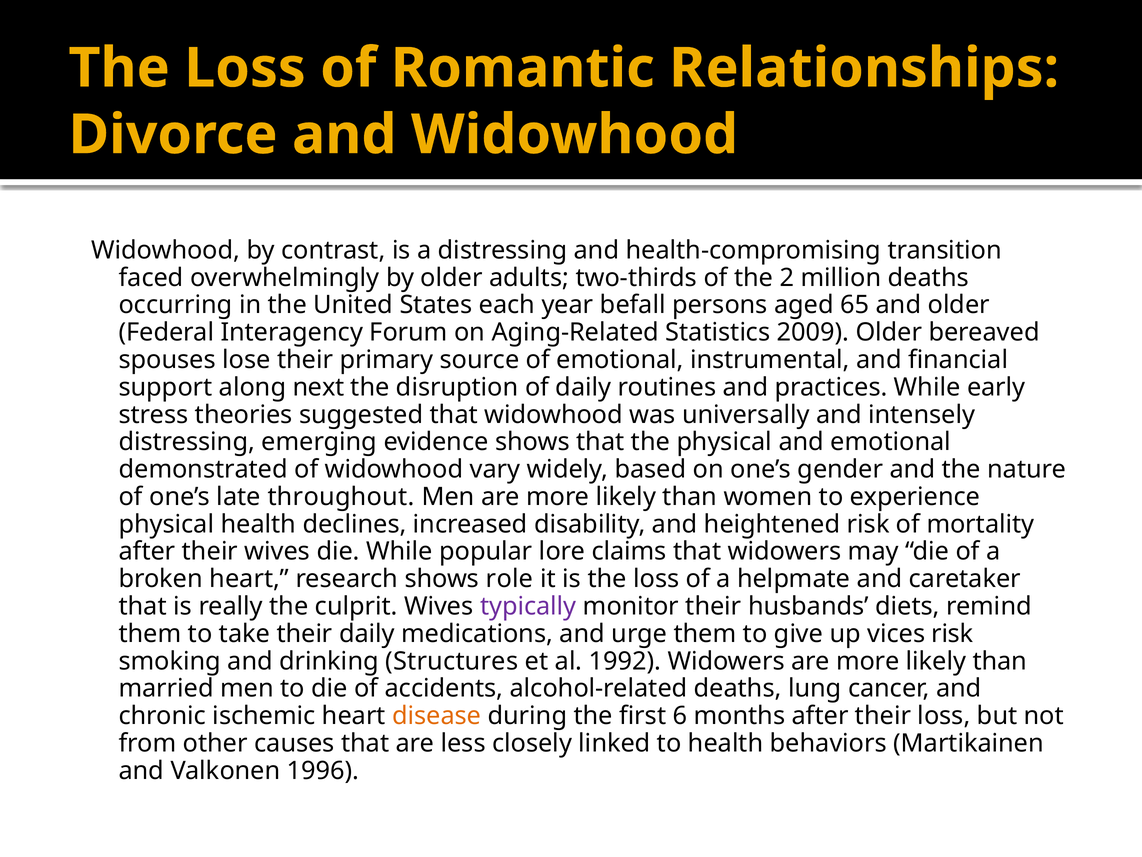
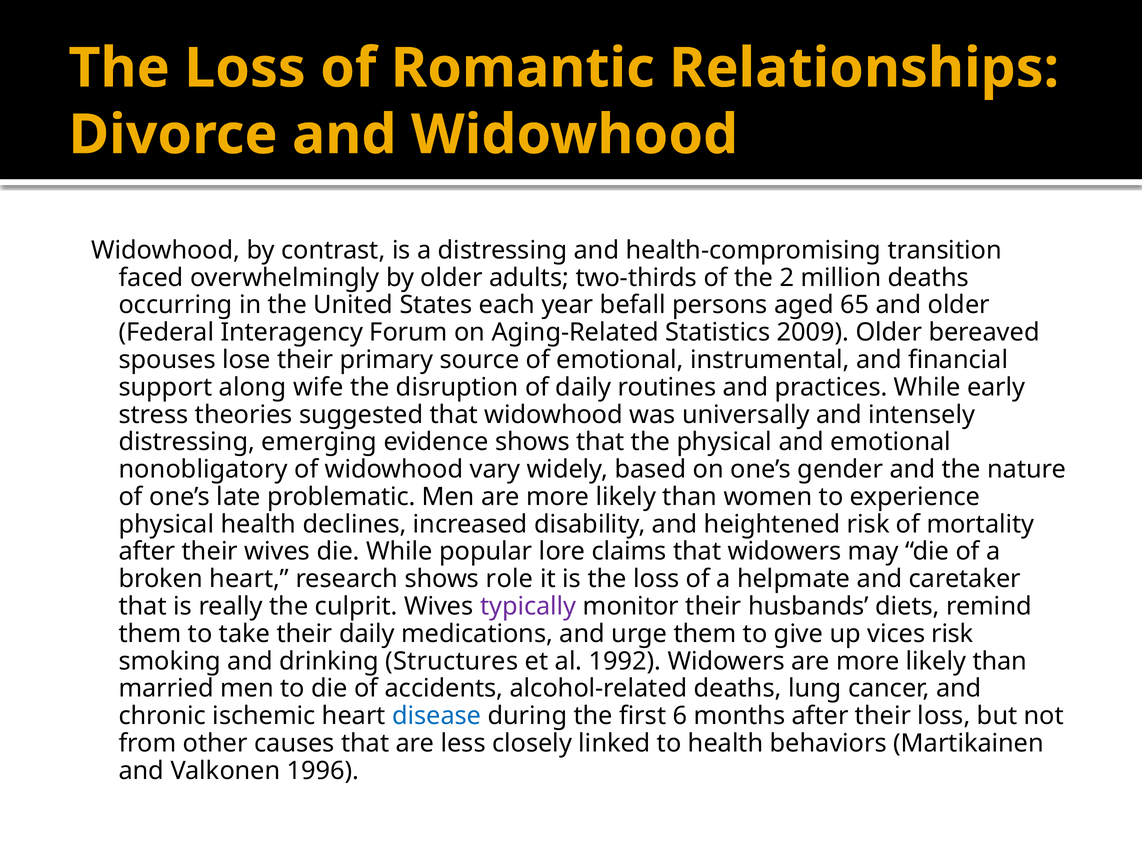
next: next -> wife (318, 387)
demonstrated: demonstrated -> nonobligatory (203, 469)
throughout: throughout -> problematic (341, 497)
disease colour: orange -> blue (437, 716)
